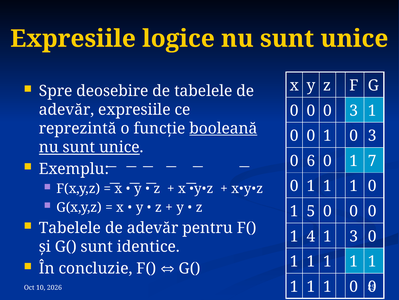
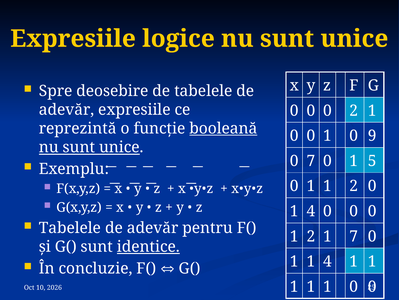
0 0 3: 3 -> 2 (354, 110)
1 0 3: 3 -> 9 (372, 135)
0 6: 6 -> 7 (311, 161)
7: 7 -> 5 (372, 161)
1: 1 -> 2 (354, 186)
5: 5 -> 4 (311, 211)
4: 4 -> 2 (311, 236)
1 3: 3 -> 7 (354, 236)
identice underline: none -> present (148, 246)
1: 1 -> 4 (327, 261)
